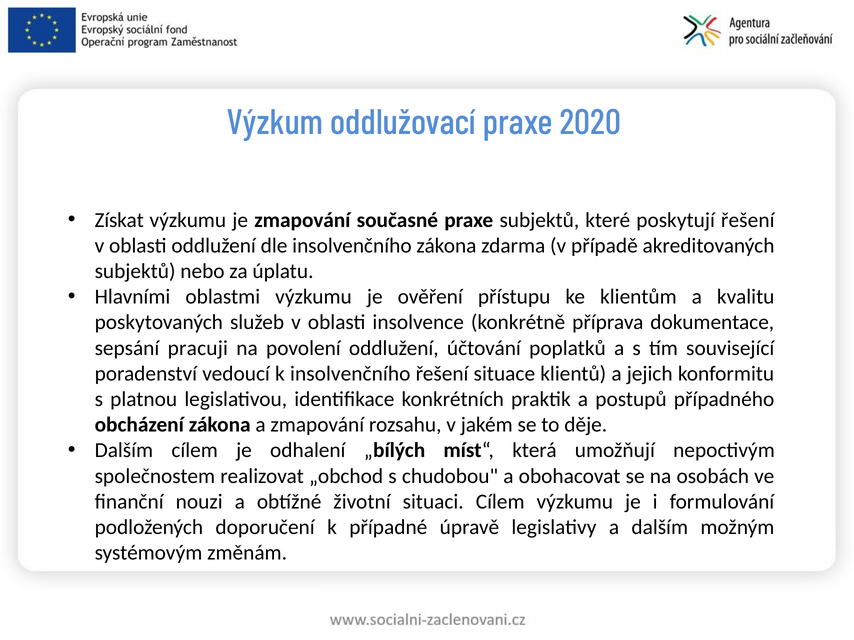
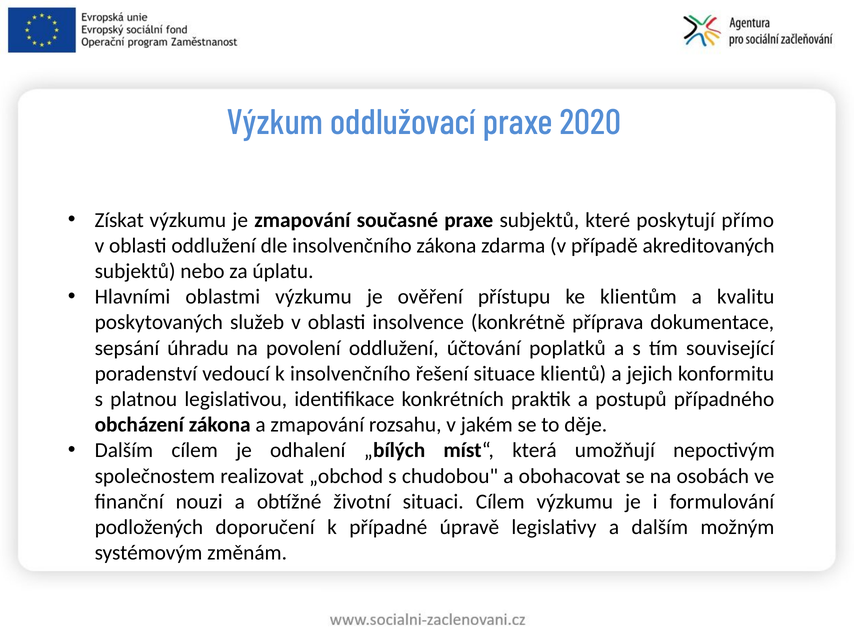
poskytují řešení: řešení -> přímo (748, 220)
pracuji: pracuji -> úhradu (198, 348)
